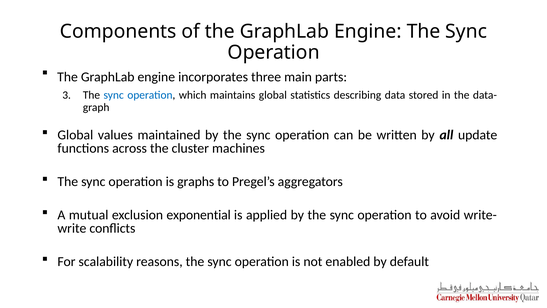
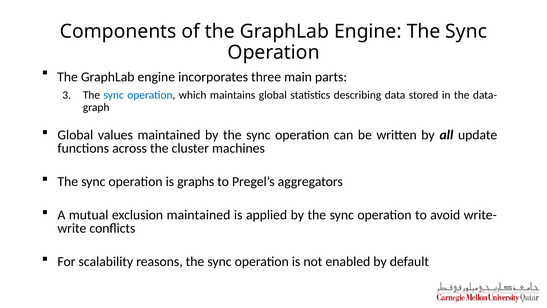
exclusion exponential: exponential -> maintained (198, 215)
